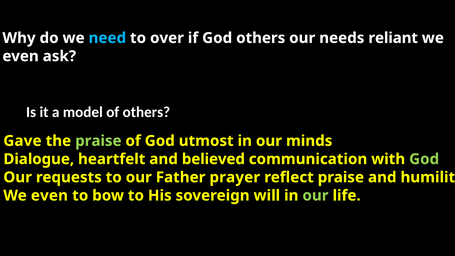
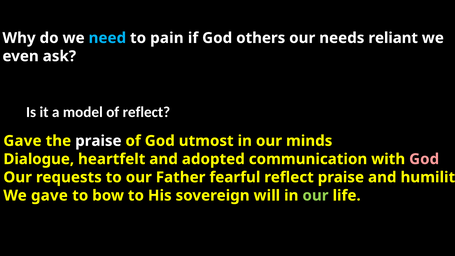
over: over -> pain (167, 38)
of others: others -> reflect (146, 112)
praise colour: light green -> white (98, 141)
believed: believed -> adopted (213, 159)
God colour: light green -> pink (424, 159)
prayer: prayer -> fearful (235, 177)
even: even -> gave (49, 195)
